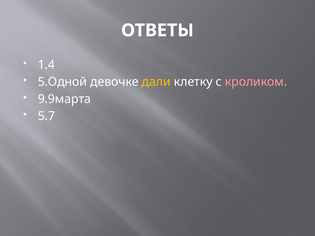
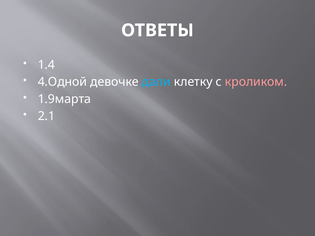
5.Одной: 5.Одной -> 4.Одной (62, 82)
дали colour: yellow -> light blue (156, 82)
9.9марта: 9.9марта -> 1.9марта (64, 99)
5.7: 5.7 -> 2.1 (46, 116)
